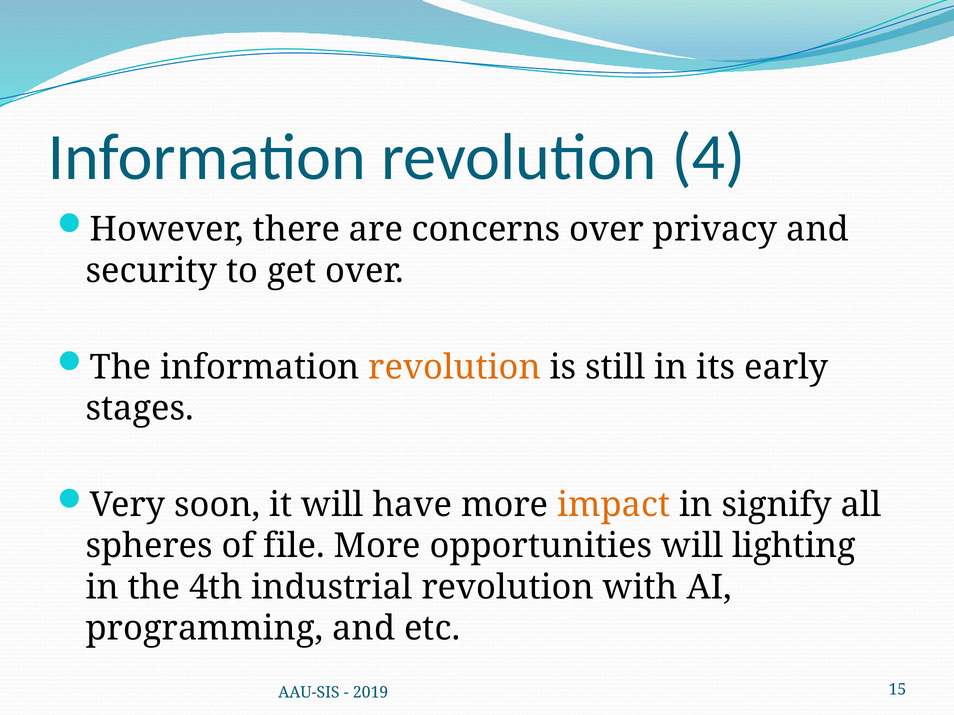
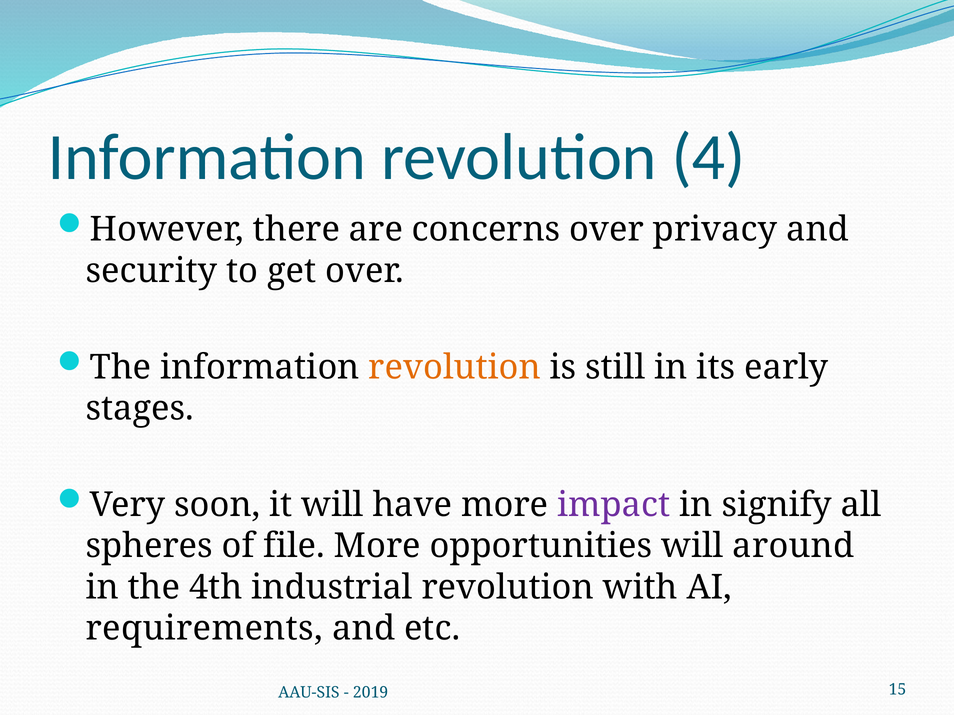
impact colour: orange -> purple (614, 505)
lighting: lighting -> around (793, 546)
programming: programming -> requirements (204, 629)
